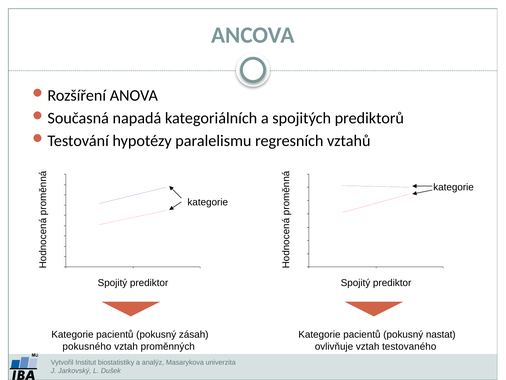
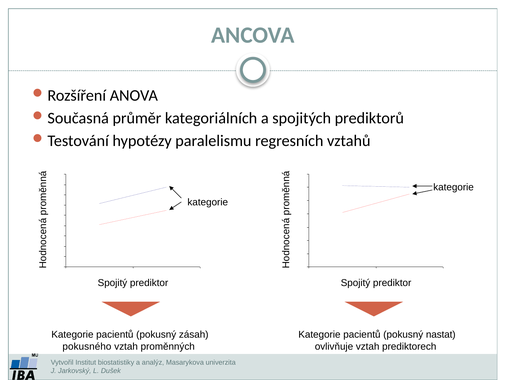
napadá: napadá -> průměr (137, 118)
testovaného: testovaného -> prediktorech (409, 346)
